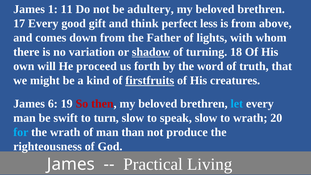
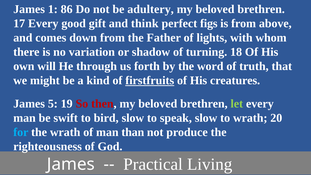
11: 11 -> 86 (67, 9)
less: less -> figs (209, 23)
shadow underline: present -> none (151, 52)
proceed: proceed -> through (97, 66)
6: 6 -> 5 (53, 104)
let colour: light blue -> light green (237, 104)
turn: turn -> bird (106, 118)
